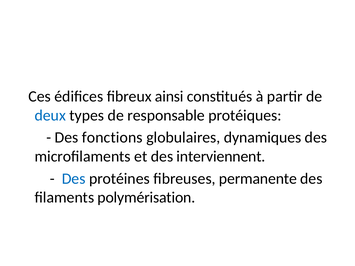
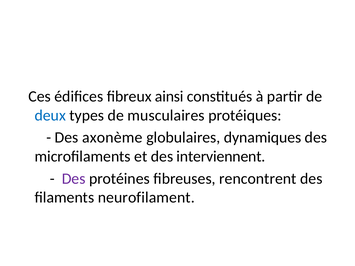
responsable: responsable -> musculaires (166, 116)
fonctions: fonctions -> axonème (112, 138)
Des colour: blue -> purple (74, 179)
permanente: permanente -> rencontrent (258, 179)
polymérisation: polymérisation -> neurofilament (146, 198)
